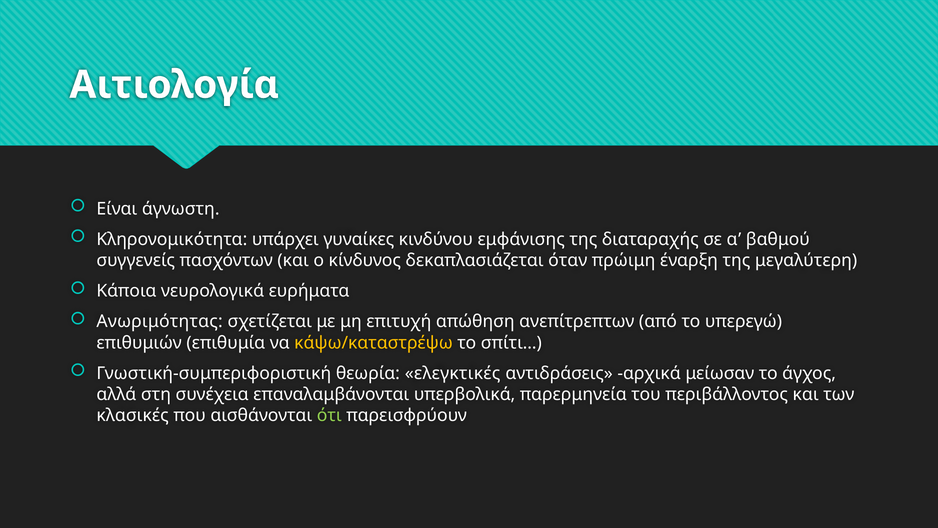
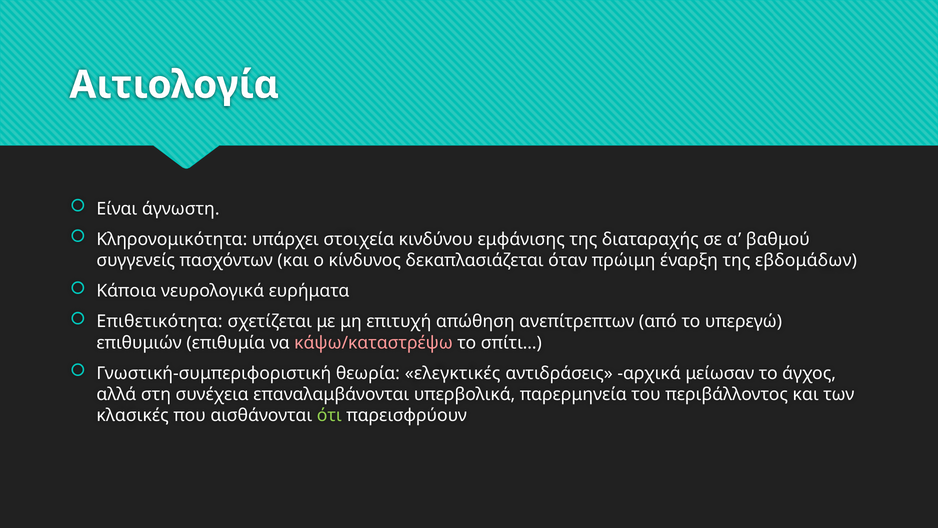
γυναίκες: γυναίκες -> στοιχεία (359, 239)
μεγαλύτερη: μεγαλύτερη -> εβδομάδων (806, 260)
Ανωριμότητας: Ανωριμότητας -> Επιθετικότητα (160, 321)
κάψω/καταστρέψω colour: yellow -> pink (374, 343)
